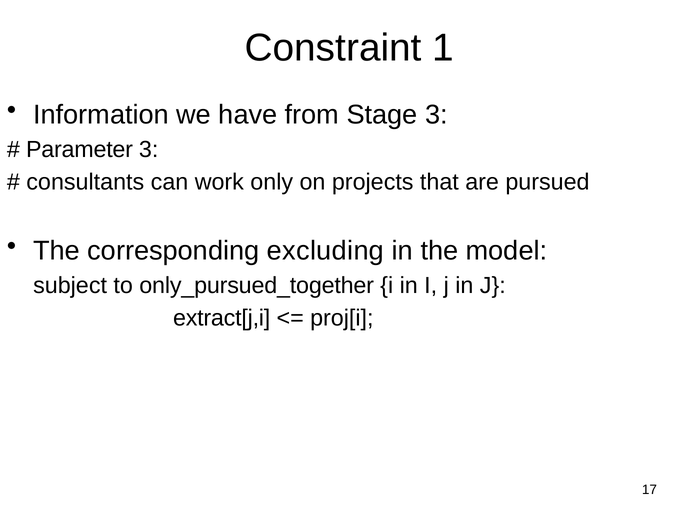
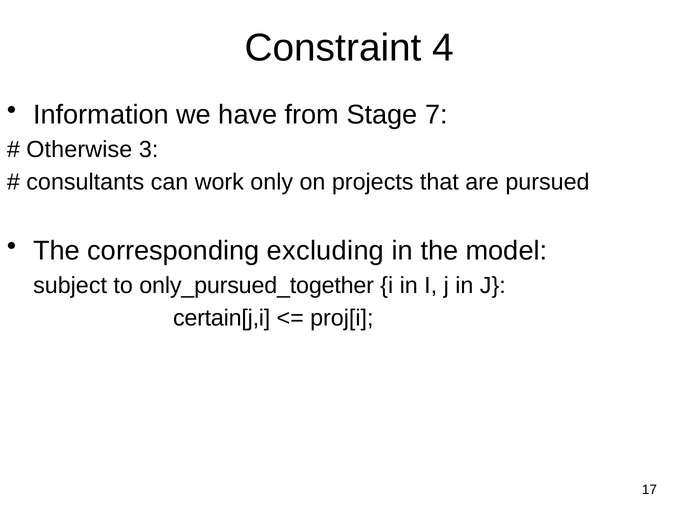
1: 1 -> 4 (443, 48)
Stage 3: 3 -> 7 (436, 115)
Parameter: Parameter -> Otherwise (79, 150)
extract[j,i: extract[j,i -> certain[j,i (222, 318)
